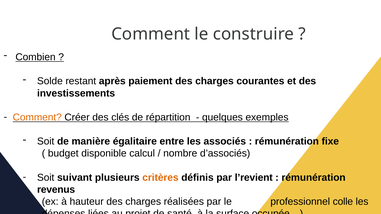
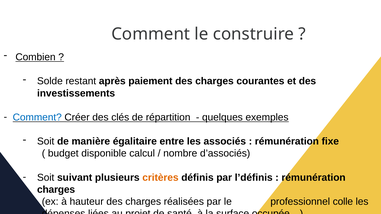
Comment colour: orange -> blue (37, 117)
l’revient: l’revient -> l’définis (254, 178)
revenus: revenus -> charges (56, 190)
